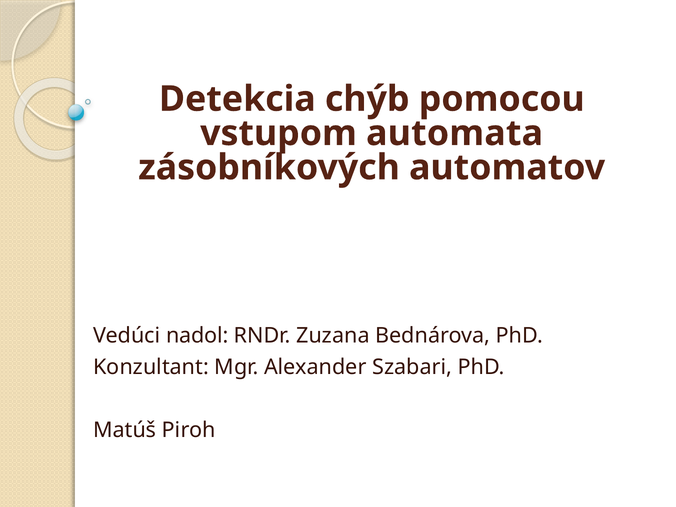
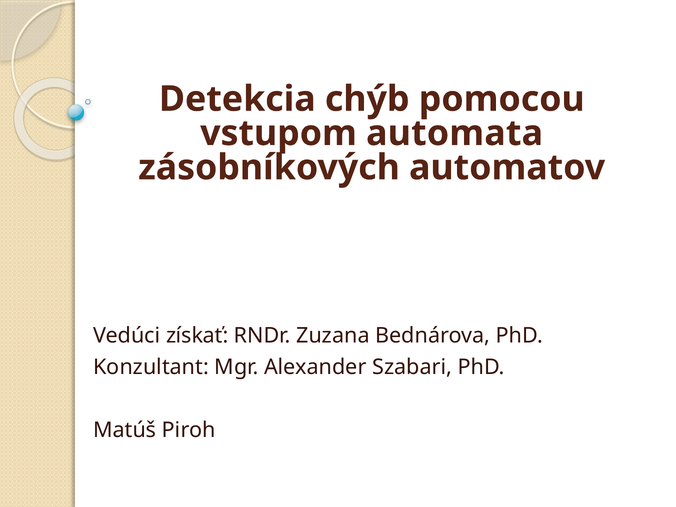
nadol: nadol -> získať (197, 336)
